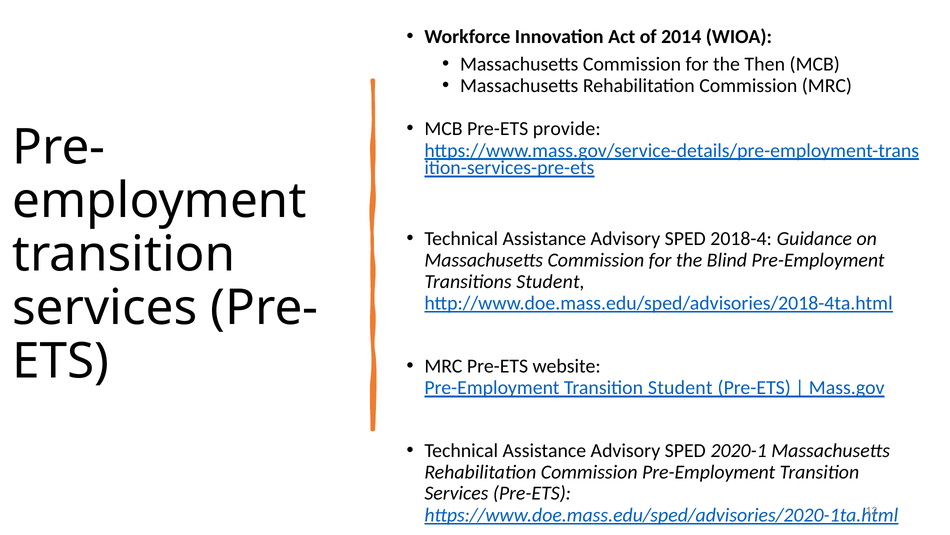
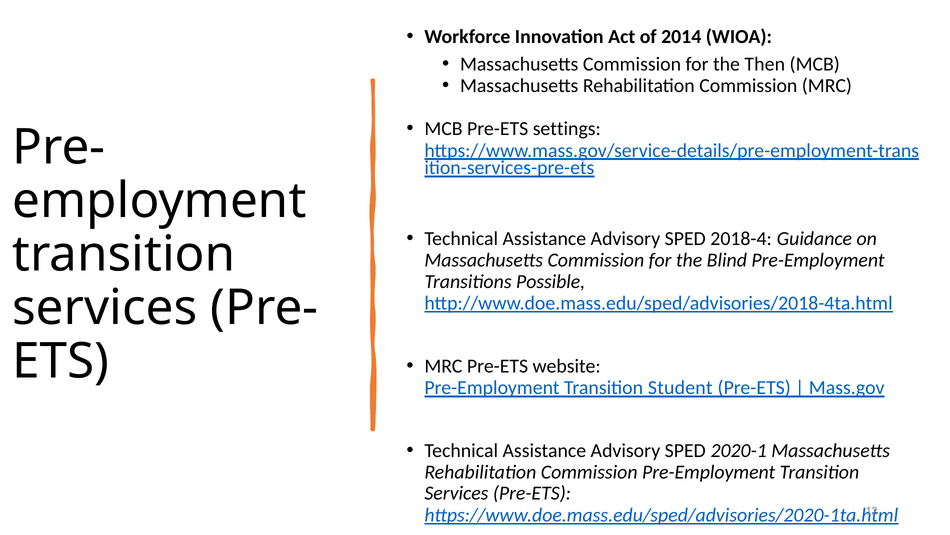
provide: provide -> settings (567, 129)
Transitions Student: Student -> Possible (551, 281)
